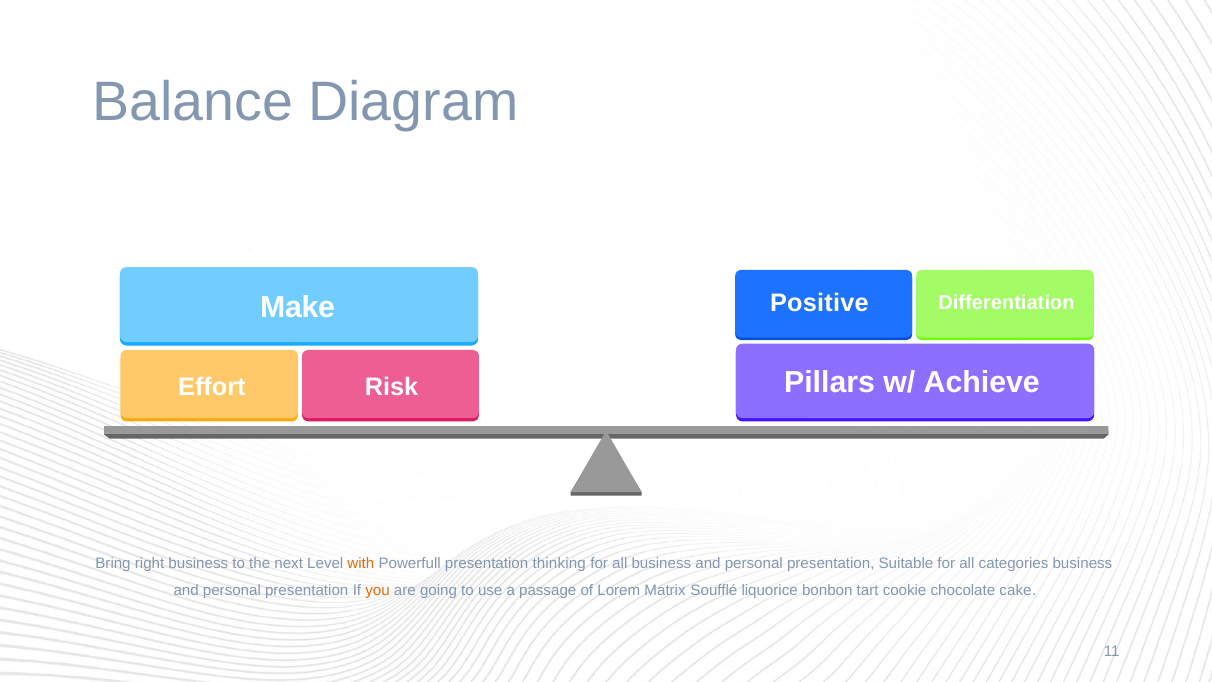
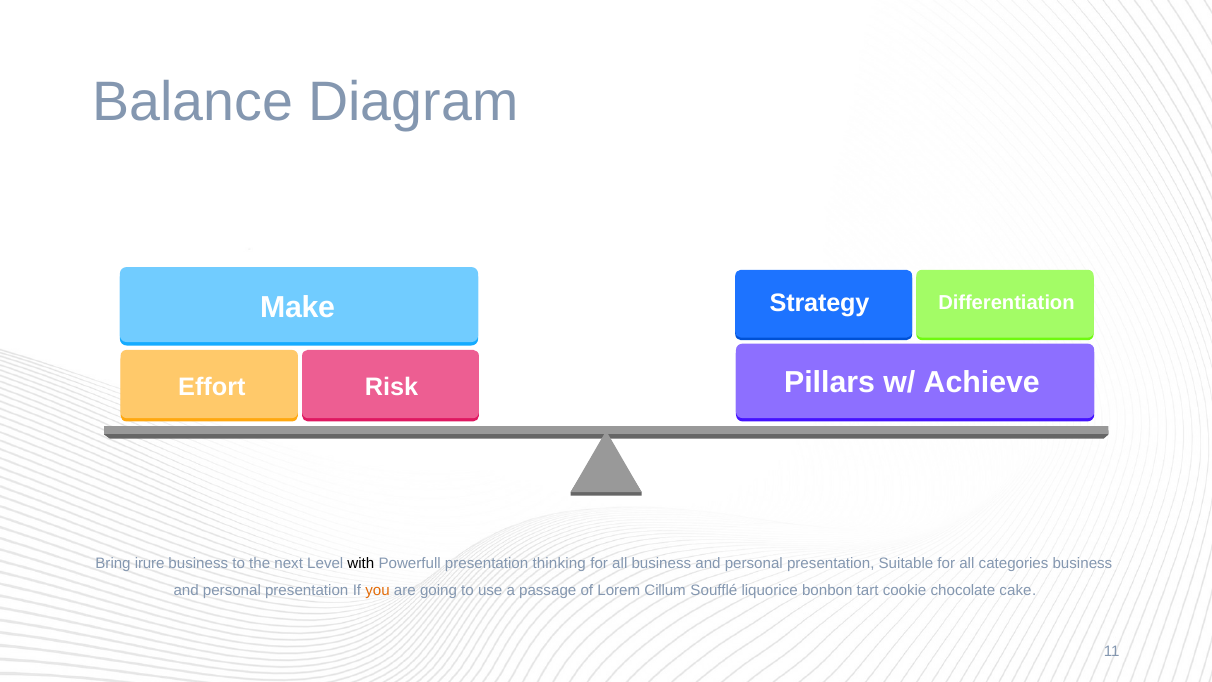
Positive: Positive -> Strategy (820, 303)
right: right -> irure (150, 563)
with colour: orange -> black (361, 563)
Matrix: Matrix -> Cillum (665, 590)
